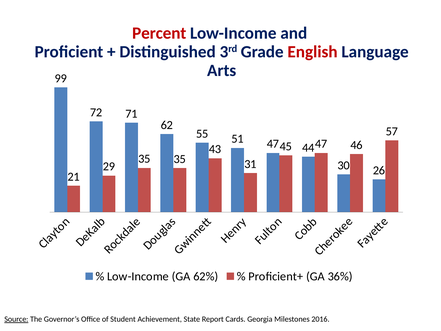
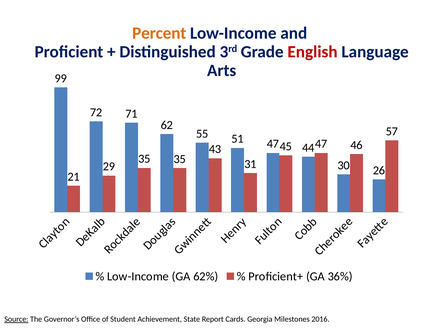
Percent colour: red -> orange (159, 33)
